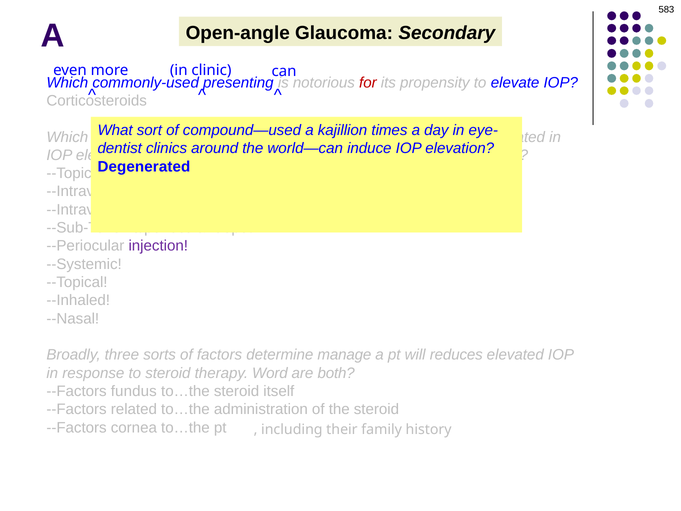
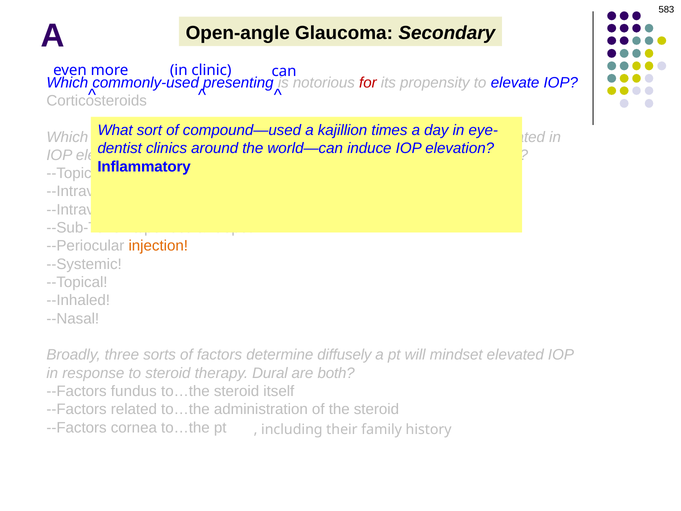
Degenerated: Degenerated -> Inflammatory (144, 167)
injection colour: purple -> orange (158, 246)
manage: manage -> diffusely (344, 355)
reduces: reduces -> mindset (456, 355)
Word: Word -> Dural (270, 373)
